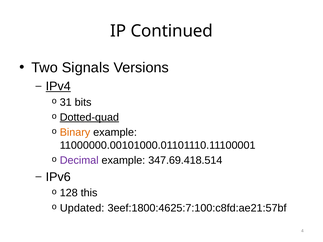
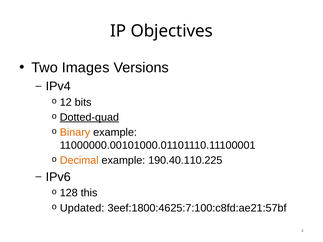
Continued: Continued -> Objectives (172, 31)
Signals: Signals -> Images (86, 68)
IPv4 underline: present -> none (58, 86)
31: 31 -> 12 (66, 102)
Decimal colour: purple -> orange (79, 160)
347.69.418.514: 347.69.418.514 -> 190.40.110.225 (185, 160)
